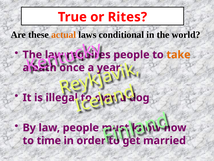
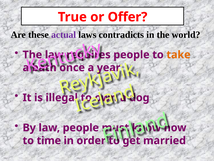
Rites: Rites -> Offer (127, 17)
actual colour: orange -> purple (64, 35)
conditional: conditional -> contradicts (121, 35)
